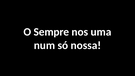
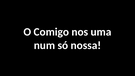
Sempre: Sempre -> Comigo (51, 32)
